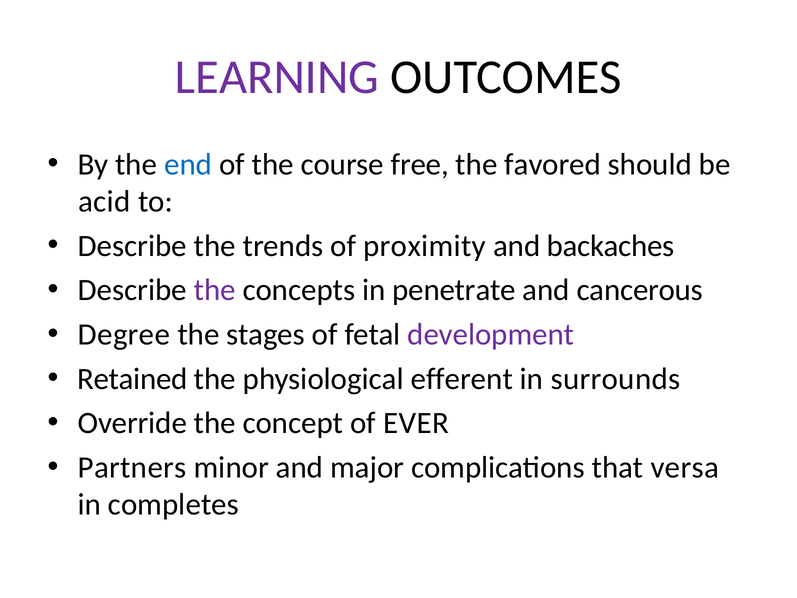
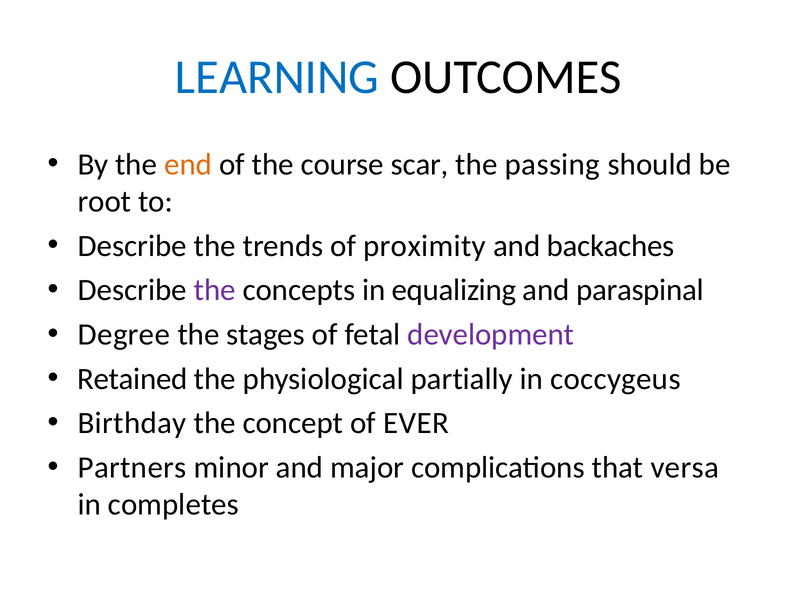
LEARNING colour: purple -> blue (277, 77)
end colour: blue -> orange (188, 164)
free: free -> scar (420, 164)
favored: favored -> passing (552, 164)
acid: acid -> root (105, 201)
penetrate: penetrate -> equalizing (454, 290)
cancerous: cancerous -> paraspinal (640, 290)
efferent: efferent -> partially (462, 379)
surrounds: surrounds -> coccygeus (615, 379)
Override: Override -> Birthday (132, 423)
